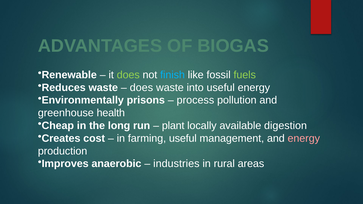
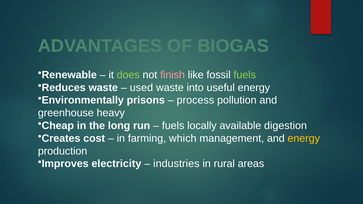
finish colour: light blue -> pink (173, 75)
does: does -> used (141, 88)
health: health -> heavy (111, 113)
plant: plant -> fuels (173, 126)
farming useful: useful -> which (183, 138)
energy colour: pink -> yellow (304, 138)
anaerobic: anaerobic -> electricity (116, 164)
